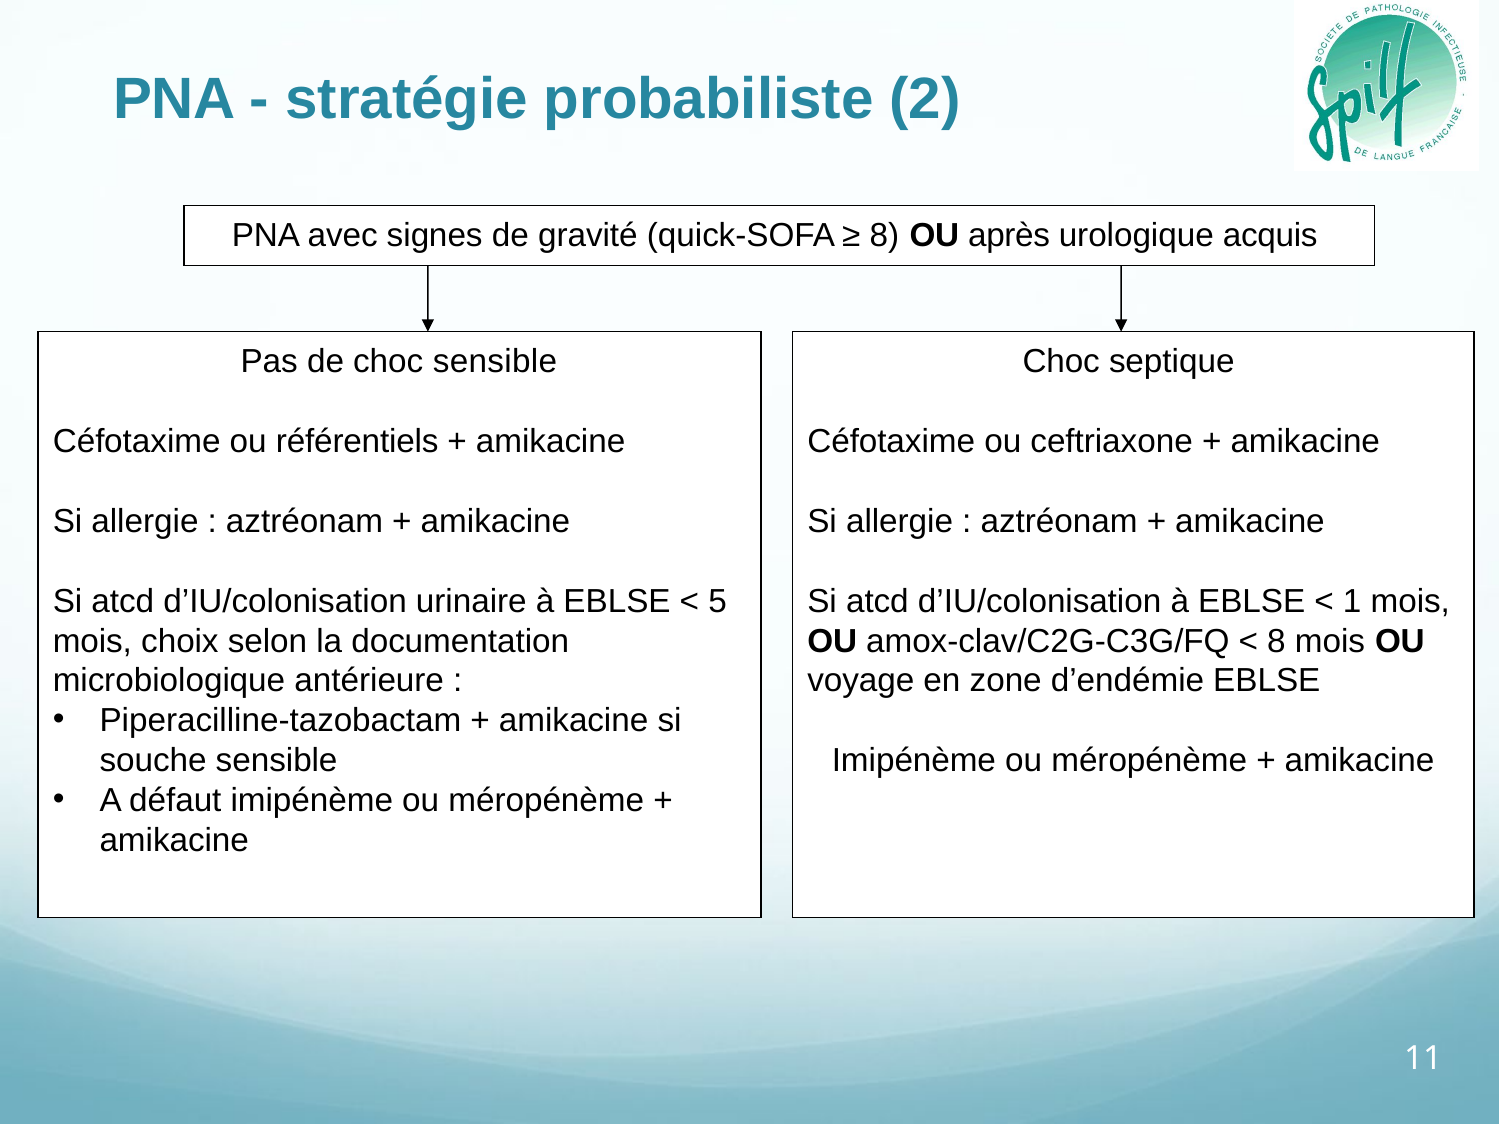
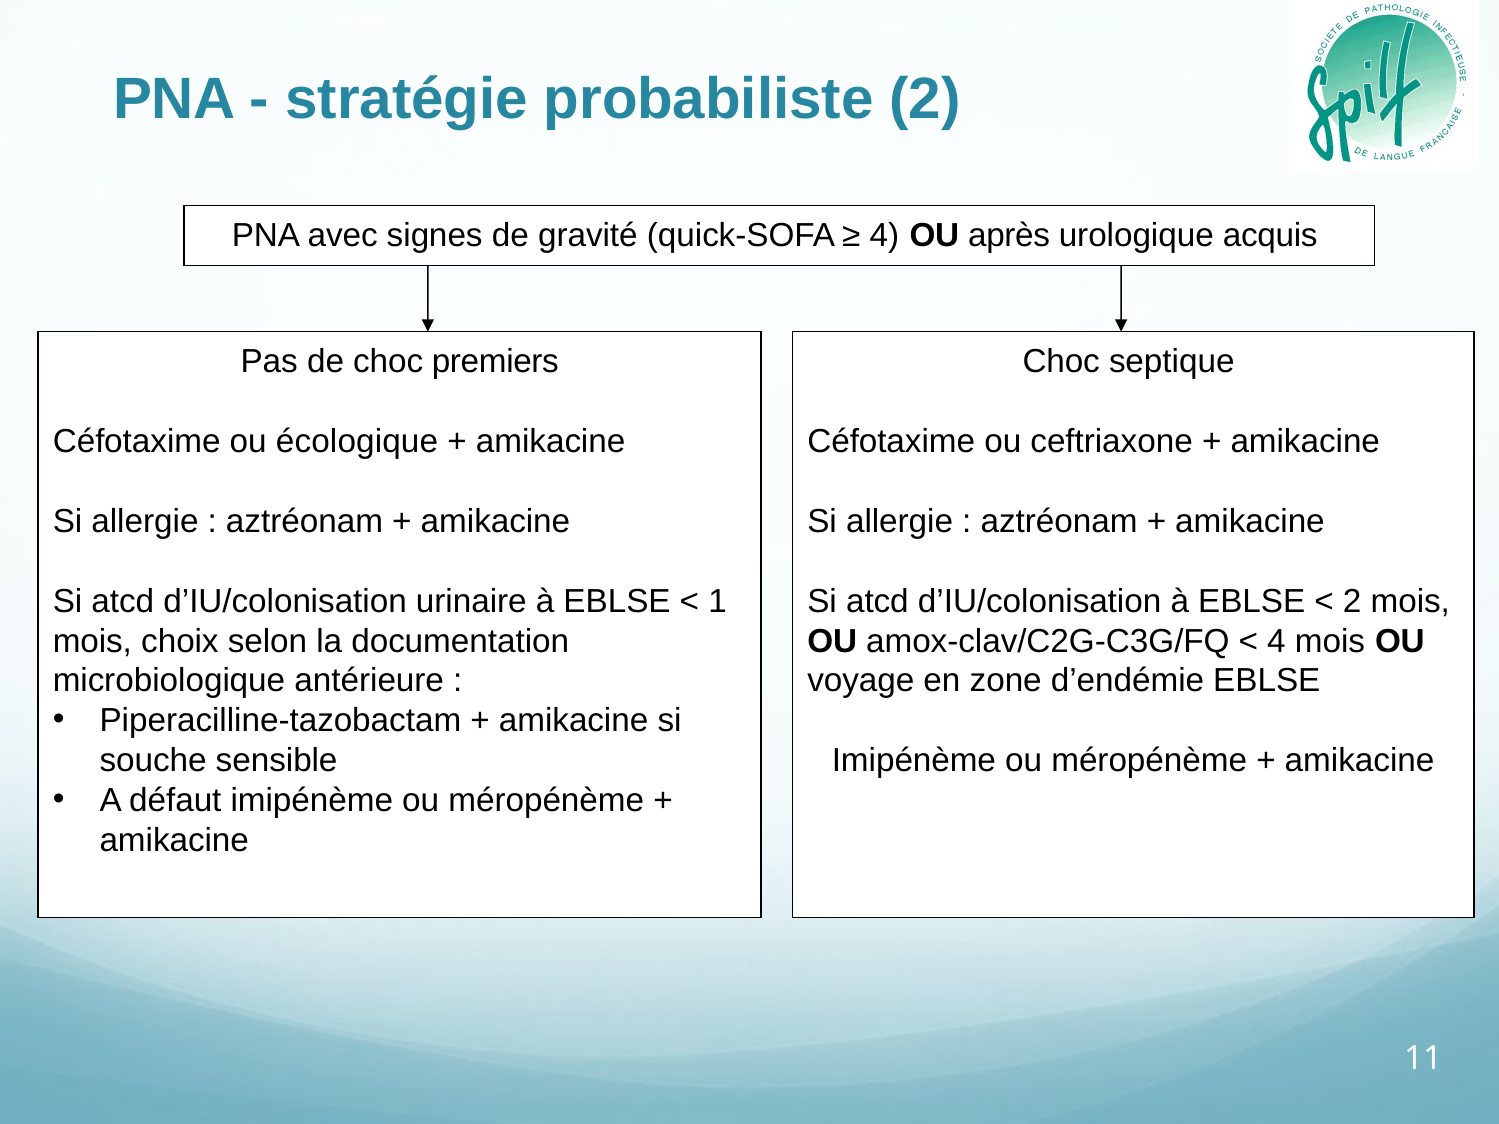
8: 8 -> 4 (884, 235)
choc sensible: sensible -> premiers (495, 362)
référentiels: référentiels -> écologique (357, 441)
5: 5 -> 1 (718, 601)
1: 1 -> 2 (1352, 601)
8: 8 -> 4 (1276, 641)
